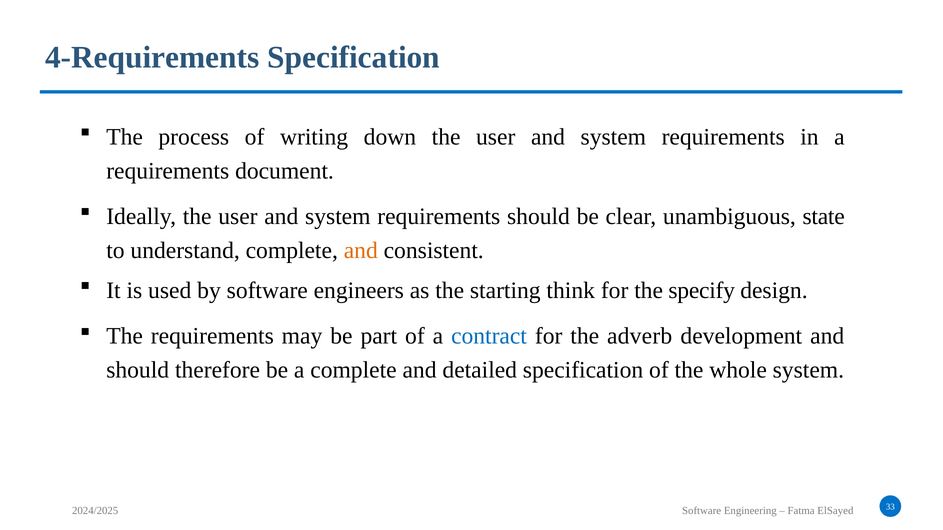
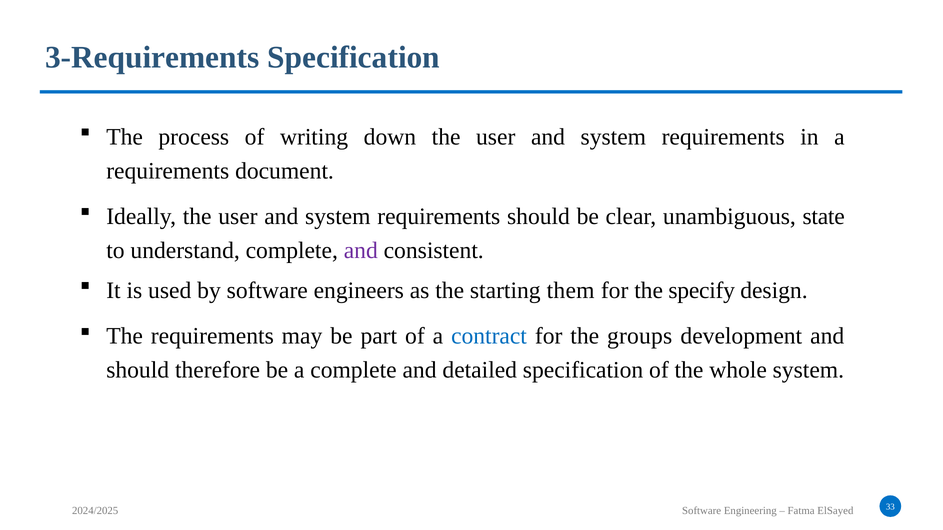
4-Requirements: 4-Requirements -> 3-Requirements (152, 57)
and colour: orange -> purple (361, 251)
think: think -> them (571, 291)
adverb: adverb -> groups (640, 336)
